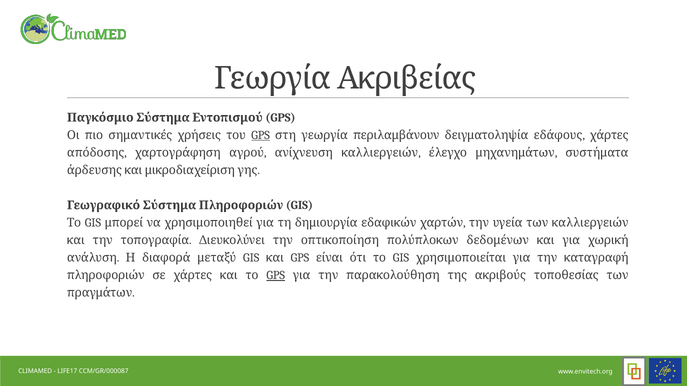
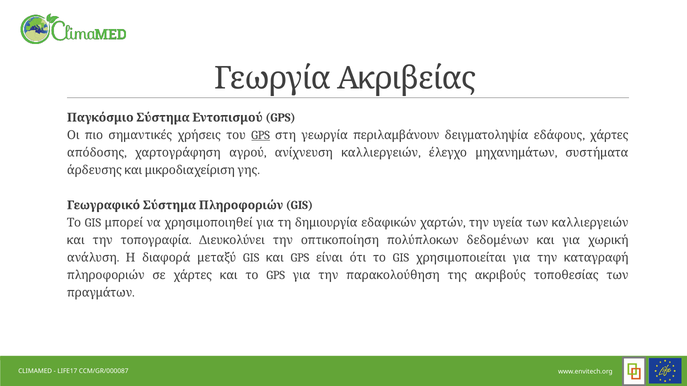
GPS underline: present -> none (276, 276)
